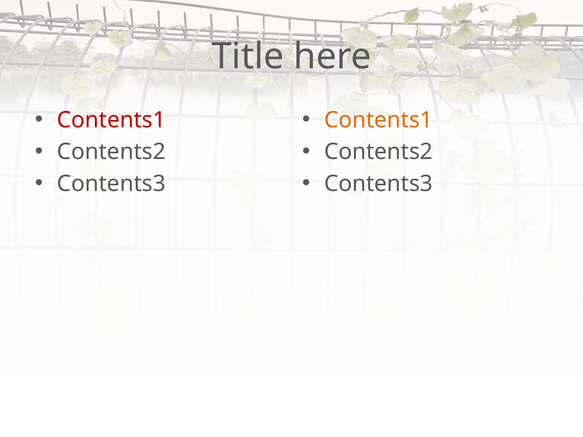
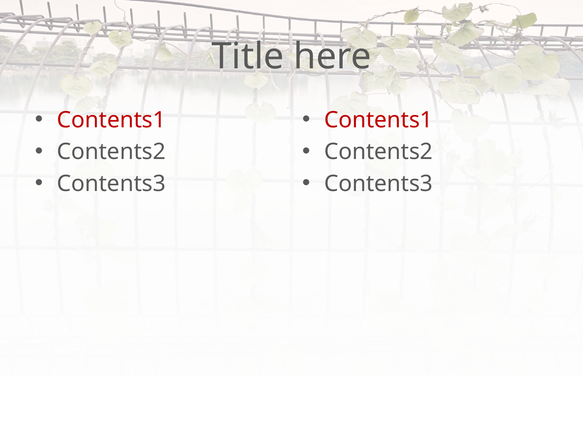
Contents1 colour: orange -> red (379, 120)
